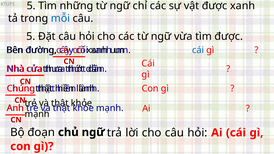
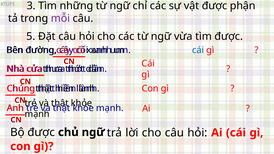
5: 5 -> 3 (31, 6)
được xanh: xanh -> phận (243, 6)
mỗi colour: blue -> purple (60, 19)
Bộ đoạn: đoạn -> được (41, 132)
